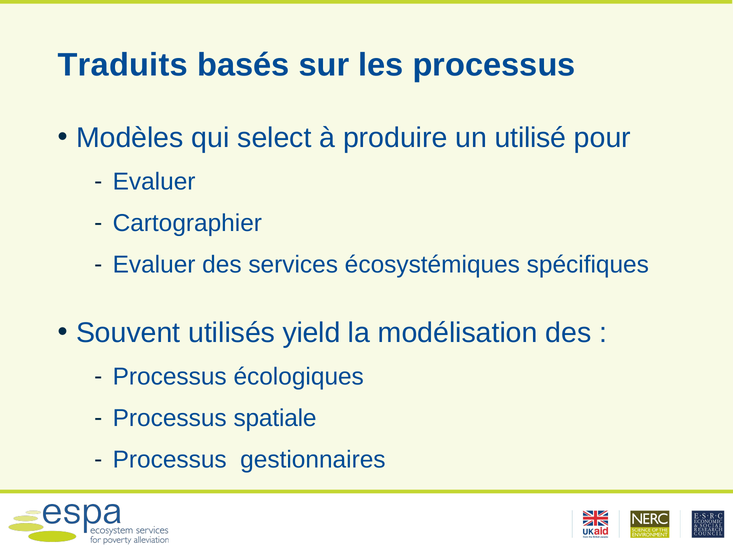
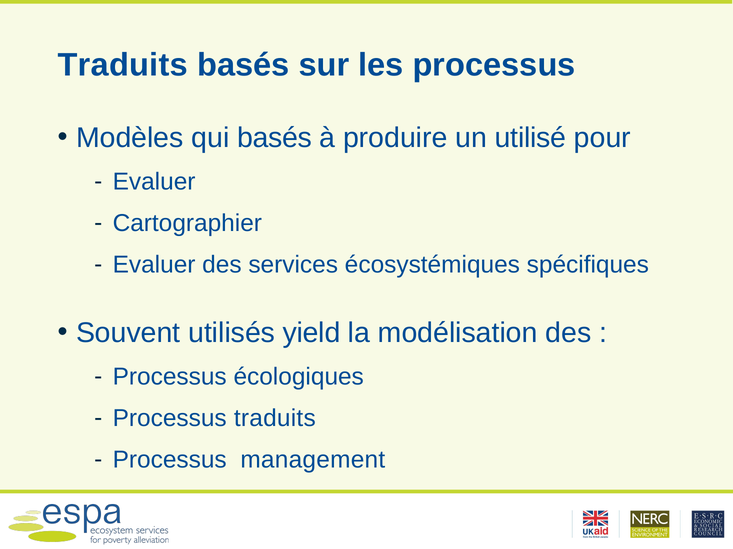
qui select: select -> basés (275, 138)
Processus spatiale: spatiale -> traduits (275, 419)
gestionnaires: gestionnaires -> management (313, 460)
